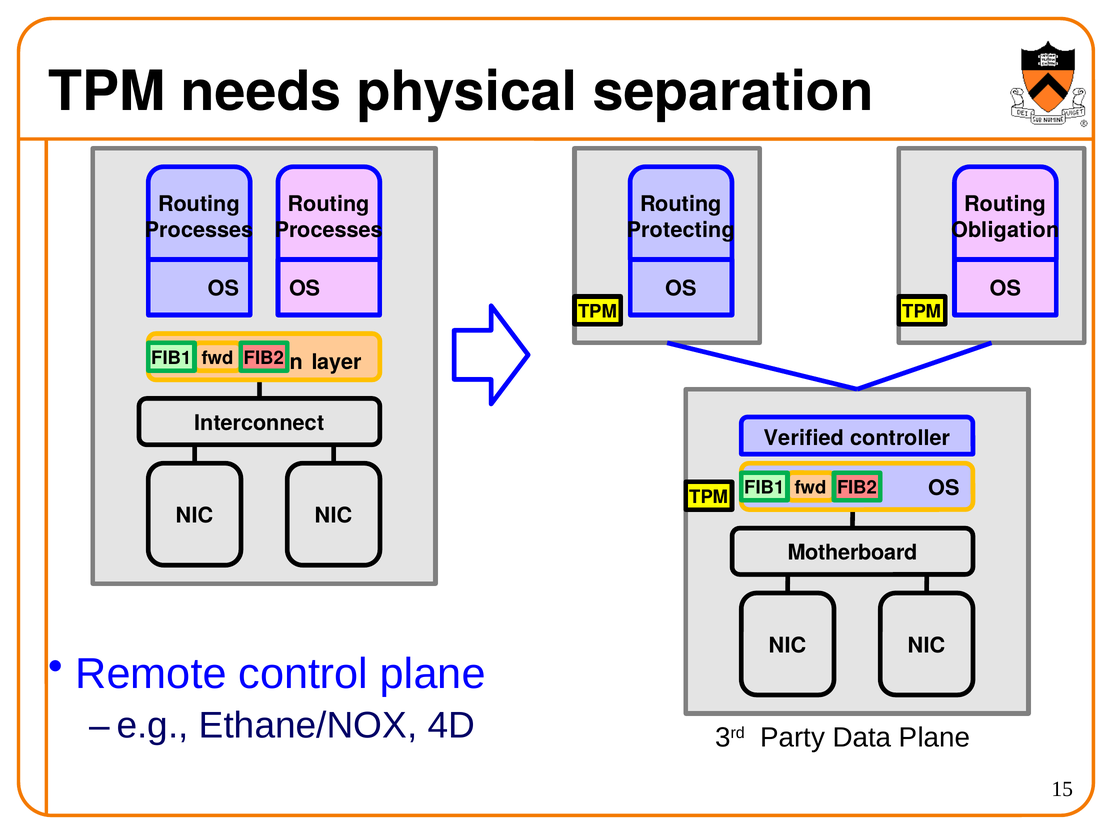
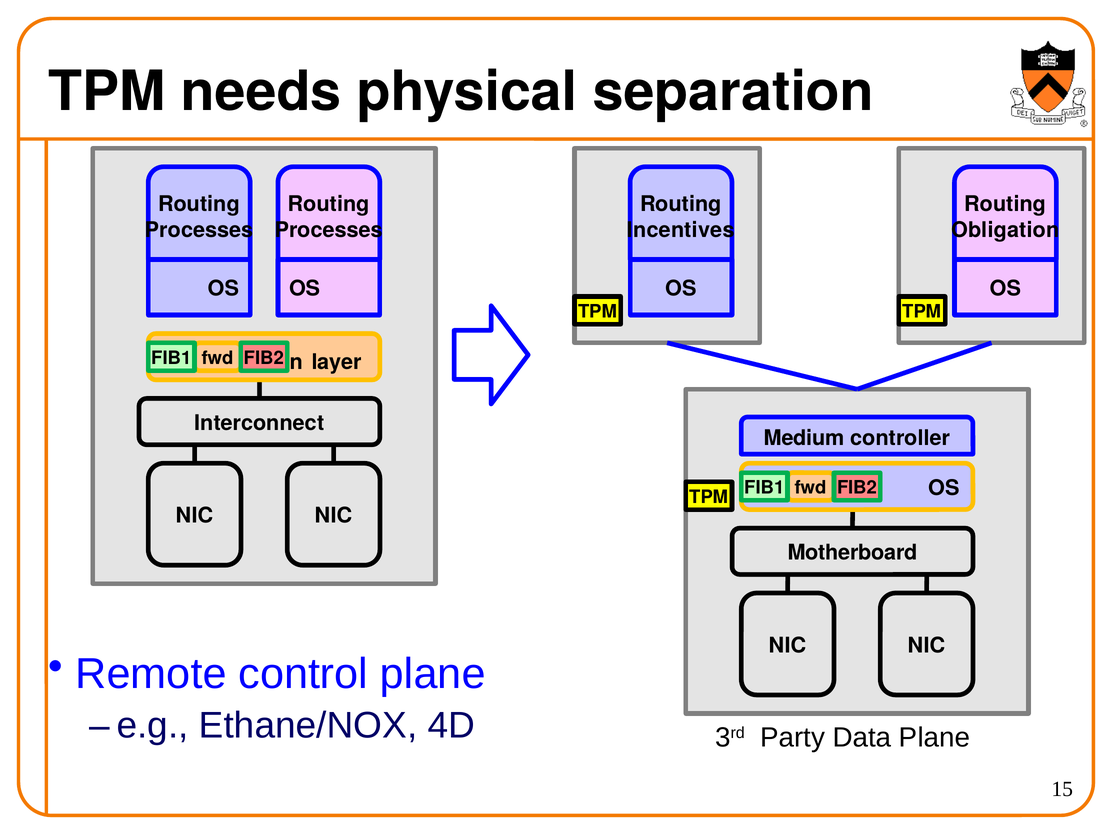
Protecting: Protecting -> Incentives (681, 230)
Verified: Verified -> Medium (804, 438)
